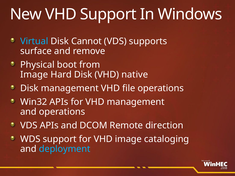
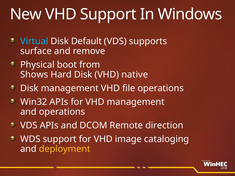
Cannot: Cannot -> Default (86, 41)
Image: Image -> Shows (34, 75)
deployment colour: light blue -> yellow (65, 149)
